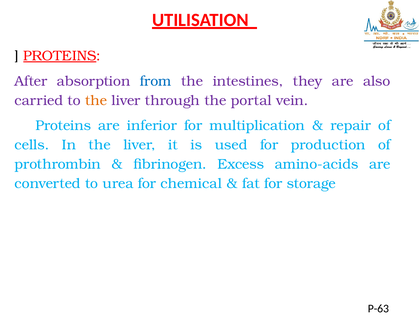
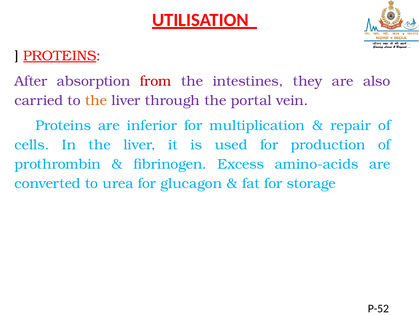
from colour: blue -> red (156, 81)
chemical: chemical -> glucagon (191, 183)
P-63: P-63 -> P-52 (378, 308)
